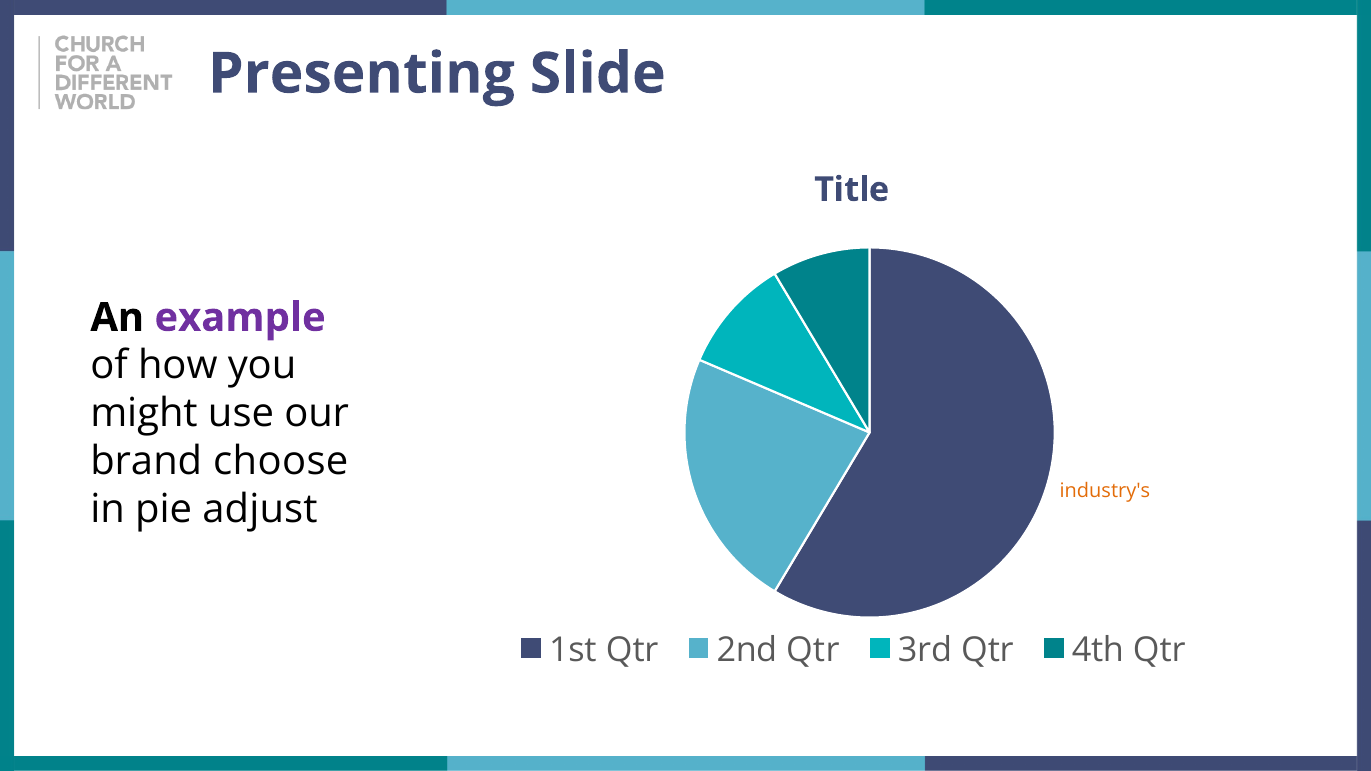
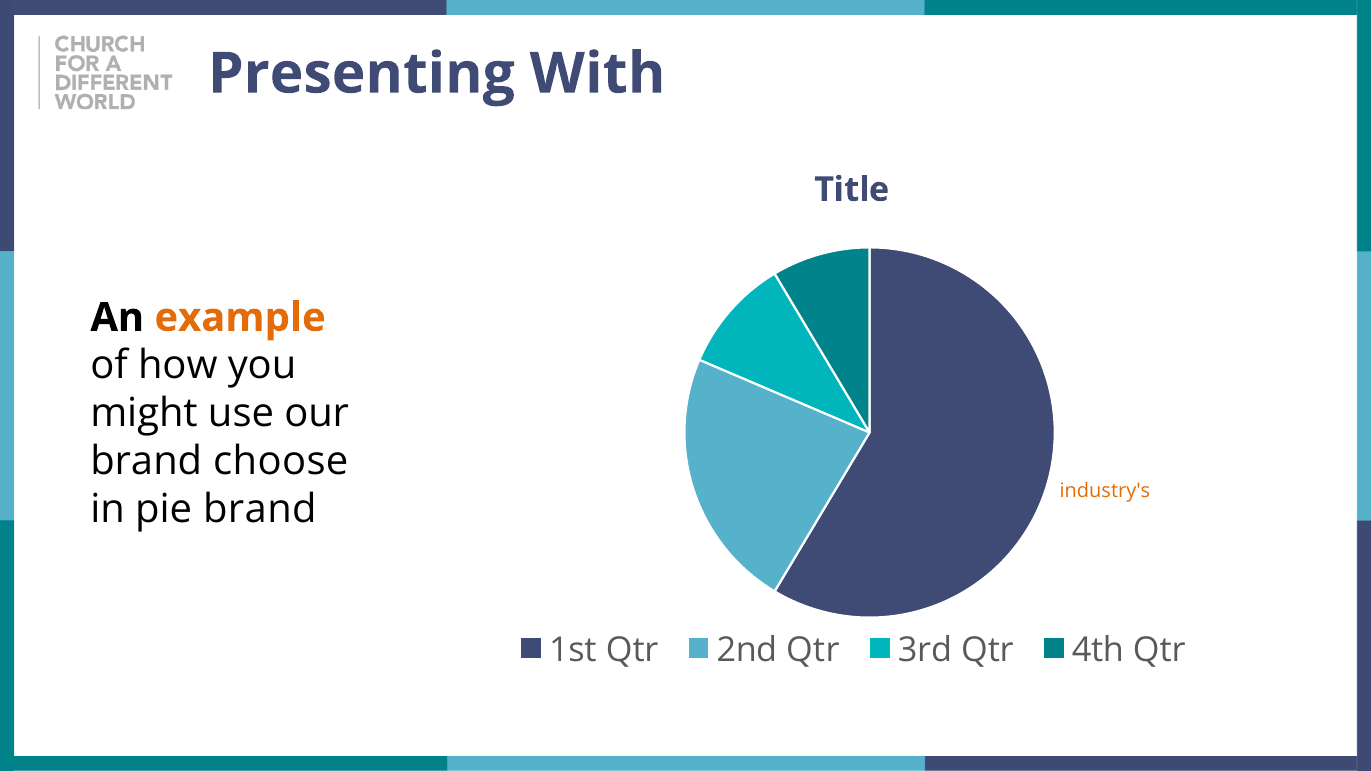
Slide: Slide -> With (598, 74)
example colour: purple -> orange (240, 318)
pie adjust: adjust -> brand (260, 510)
